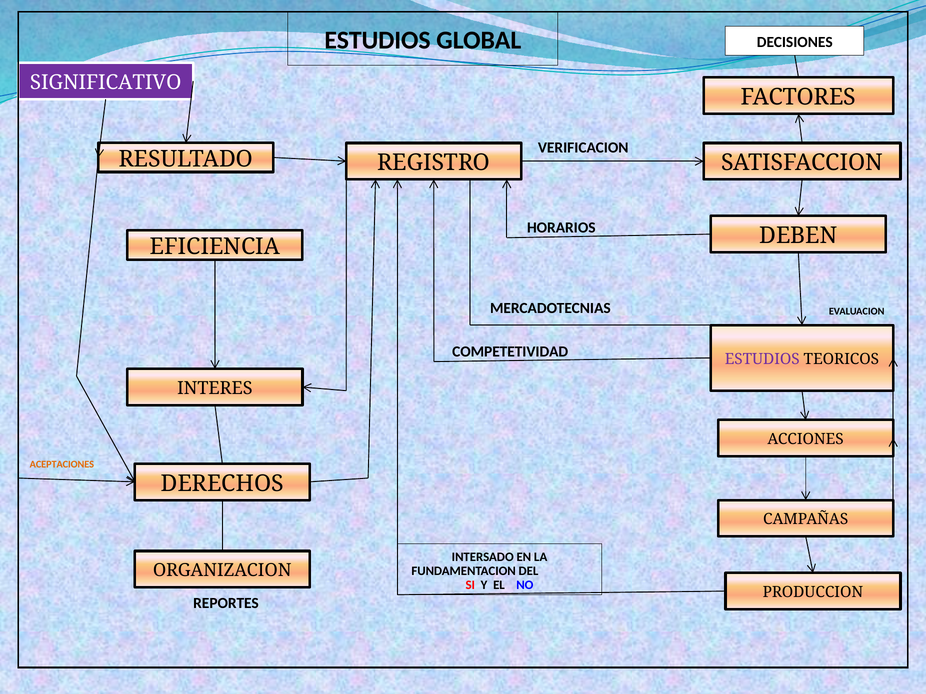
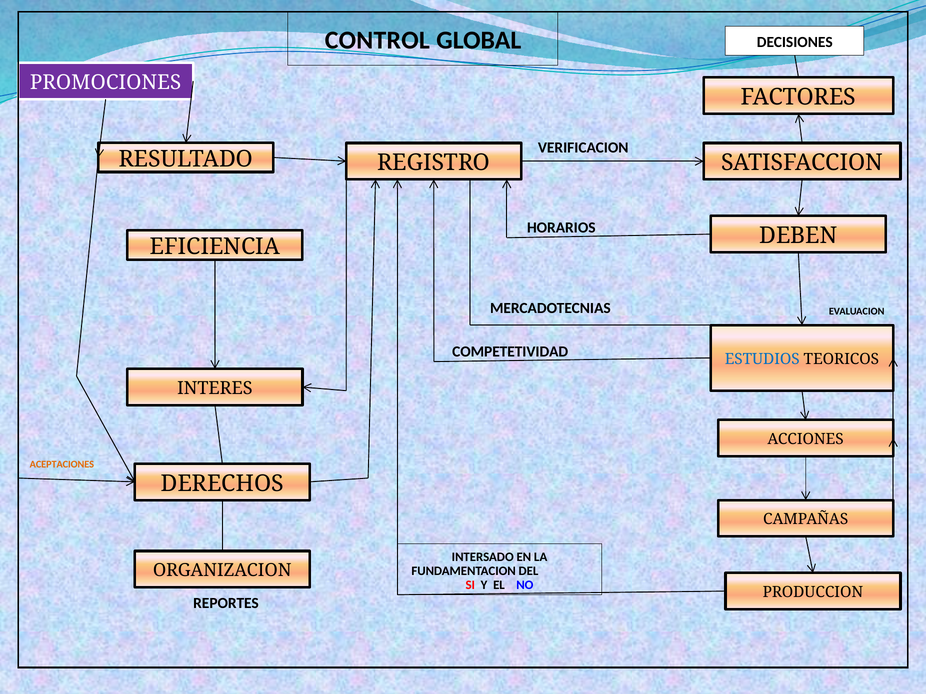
ESTUDIOS: ESTUDIOS -> CONTROL (377, 40)
SIGNIFICATIVO: SIGNIFICATIVO -> PROMOCIONES (106, 83)
ESTUDIOS colour: purple -> blue (762, 359)
